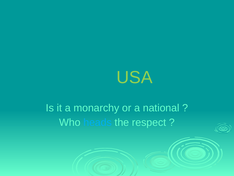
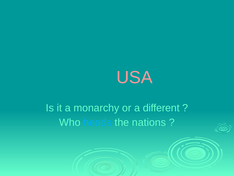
USA colour: light green -> pink (135, 77)
national: national -> different (161, 108)
respect: respect -> nations (149, 122)
